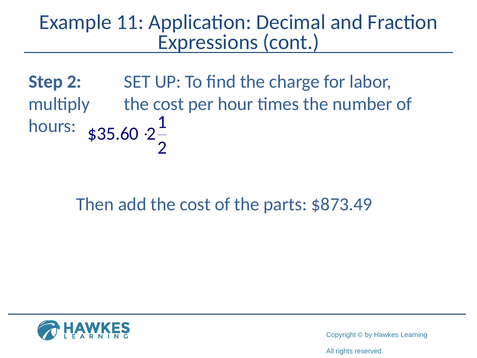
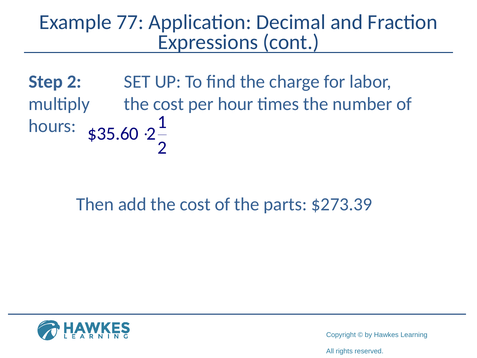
11: 11 -> 77 (130, 22)
$873.49: $873.49 -> $273.39 (342, 204)
